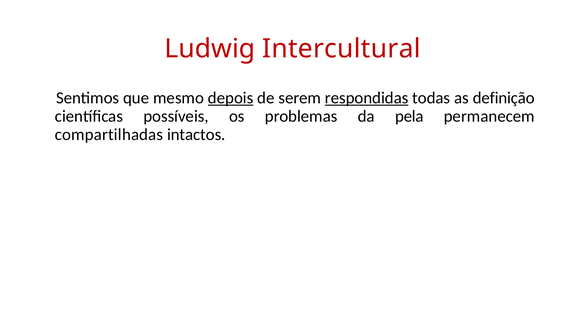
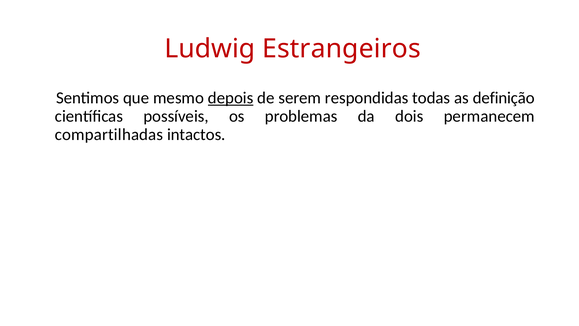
Intercultural: Intercultural -> Estrangeiros (341, 49)
respondidas underline: present -> none (367, 98)
pela: pela -> dois (409, 116)
